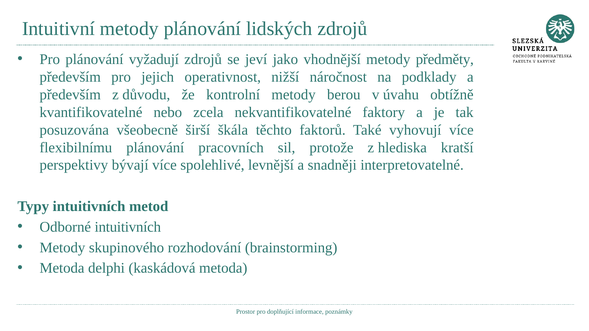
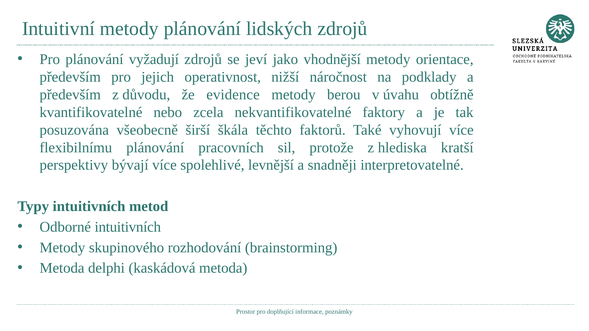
předměty: předměty -> orientace (445, 59)
kontrolní: kontrolní -> evidence (233, 95)
